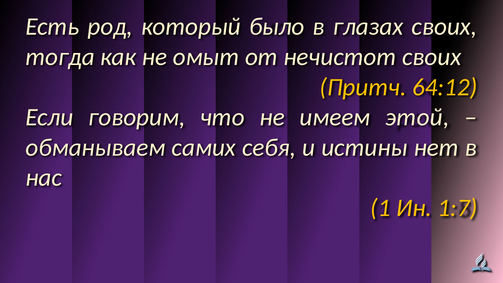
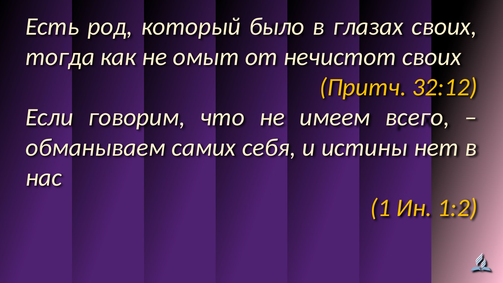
64:12: 64:12 -> 32:12 (445, 87)
этой: этой -> всего (417, 117)
1:7: 1:7 -> 1:2 (457, 208)
